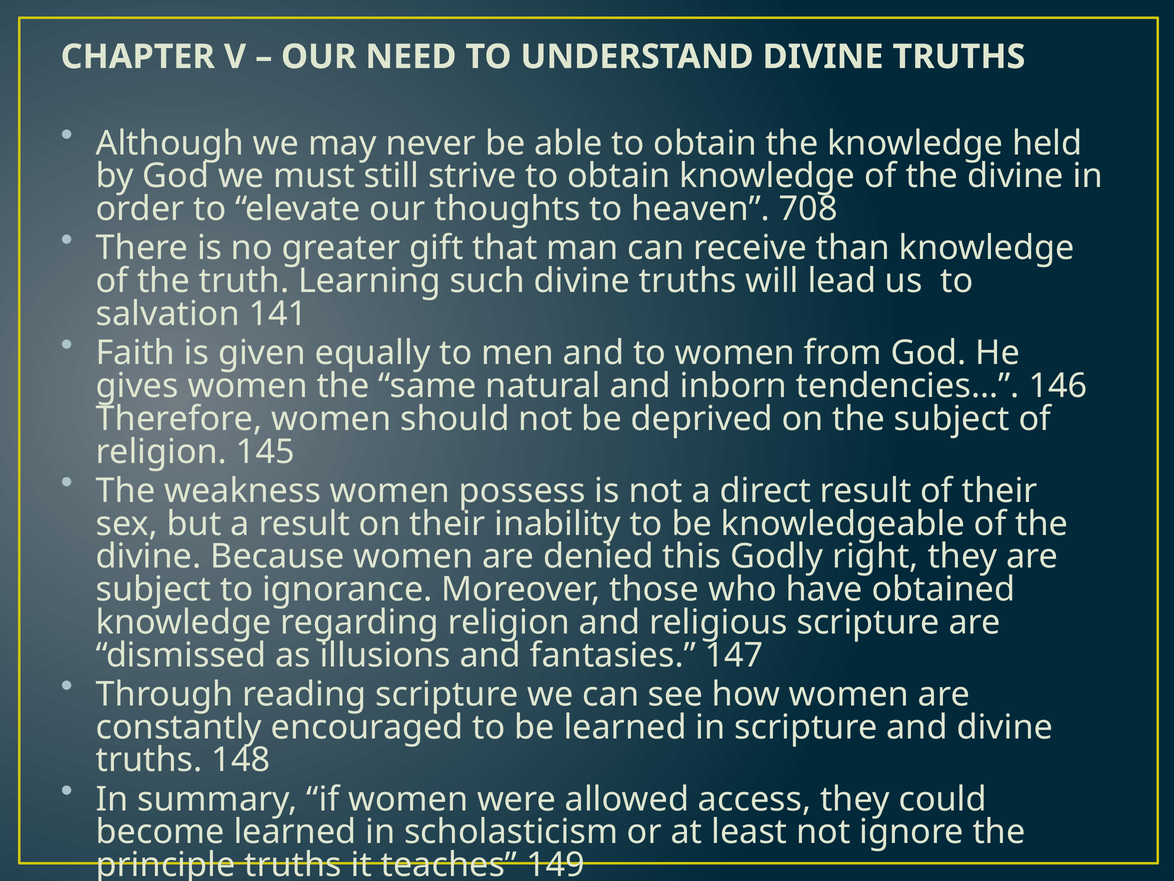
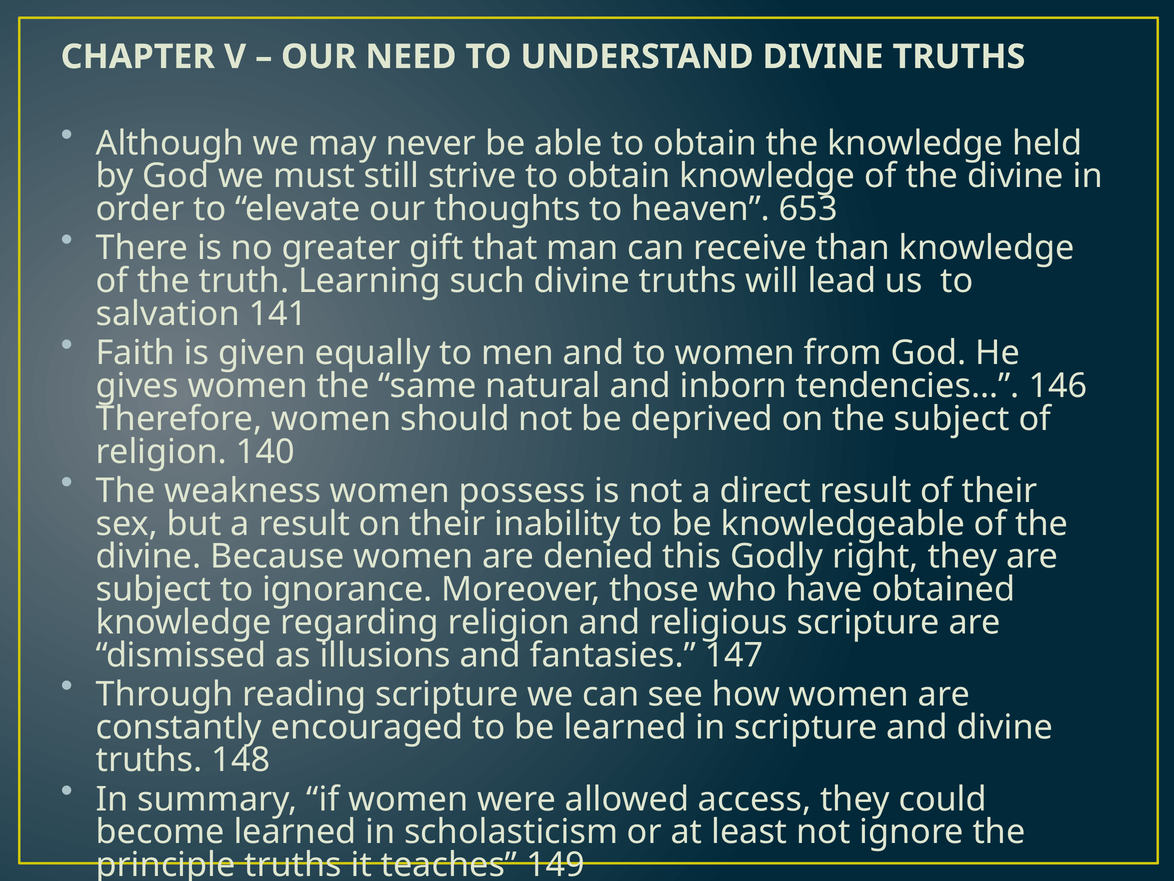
708: 708 -> 653 (808, 209)
145: 145 -> 140 (265, 451)
